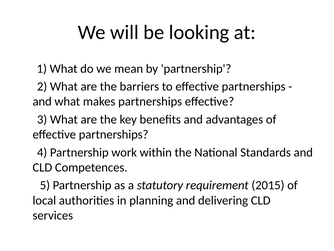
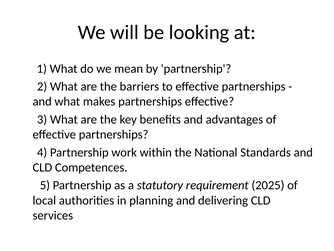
2015: 2015 -> 2025 (268, 185)
